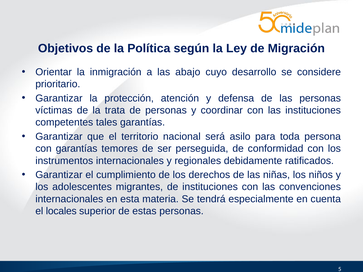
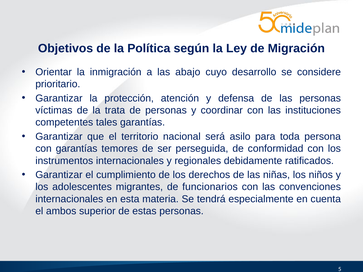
de instituciones: instituciones -> funcionarios (210, 187)
locales: locales -> ambos (61, 211)
